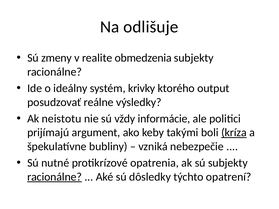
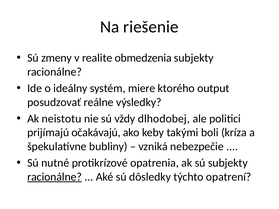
odlišuje: odlišuje -> riešenie (151, 27)
krivky: krivky -> miere (142, 88)
informácie: informácie -> dlhodobej (164, 119)
argument: argument -> očakávajú (96, 133)
kríza underline: present -> none (234, 133)
